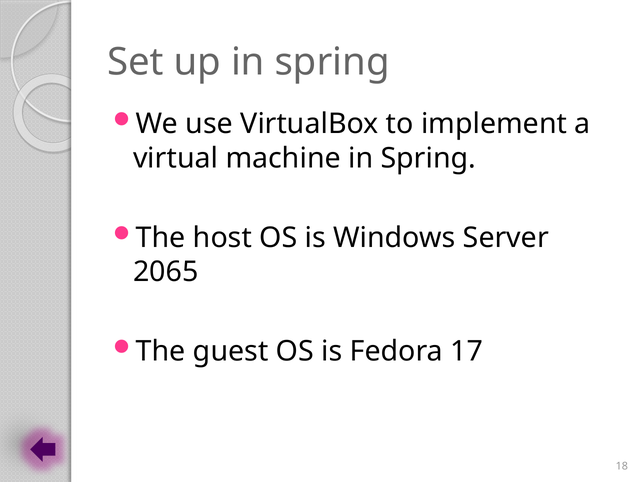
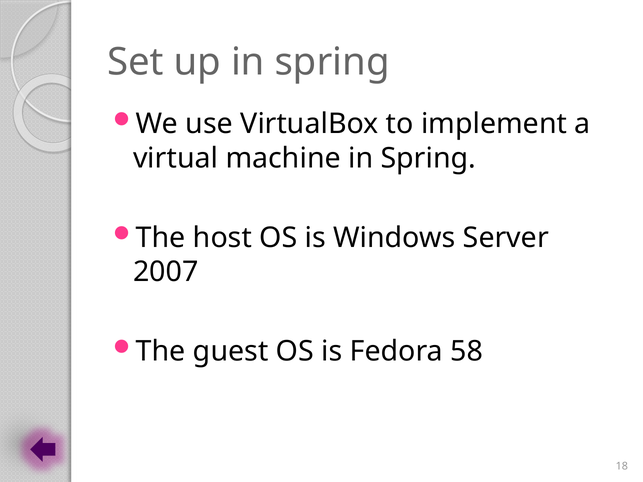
2065: 2065 -> 2007 (166, 272)
17: 17 -> 58 (467, 351)
